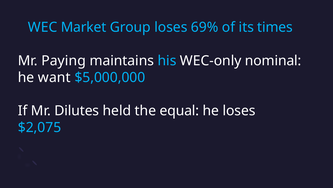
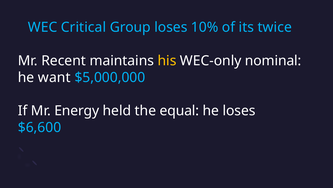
Market: Market -> Critical (83, 27)
69%: 69% -> 10% (205, 27)
times: times -> twice (275, 27)
Paying: Paying -> Recent (64, 61)
his colour: light blue -> yellow (167, 61)
Dilutes: Dilutes -> Energy (77, 110)
$2,075: $2,075 -> $6,600 (40, 127)
